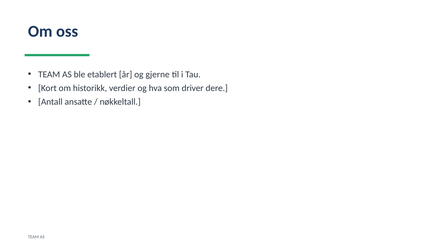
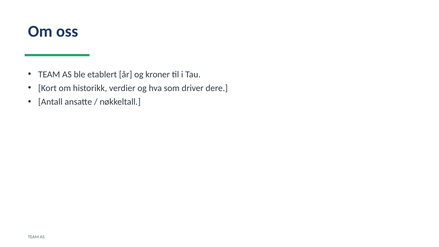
gjerne: gjerne -> kroner (158, 74)
